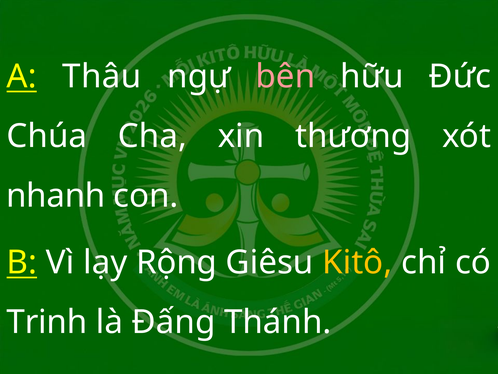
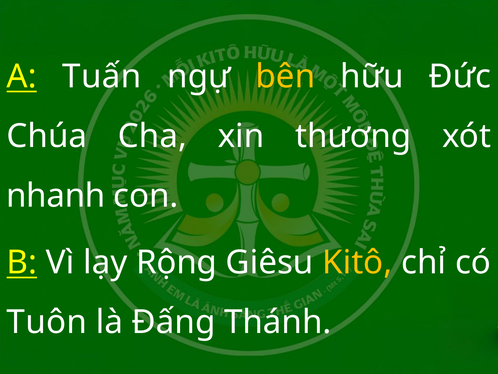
Thâu: Thâu -> Tuấn (102, 76)
bên colour: pink -> yellow (285, 76)
Trinh: Trinh -> Tuôn (47, 322)
